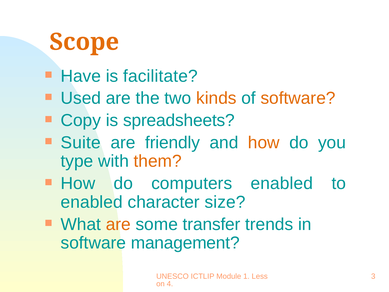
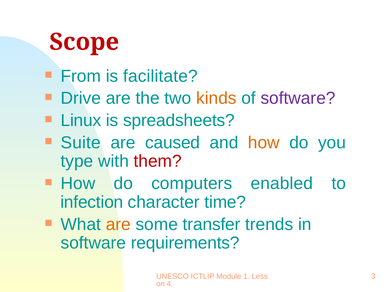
Scope colour: orange -> red (84, 42)
Have: Have -> From (81, 76)
Used: Used -> Drive (81, 98)
software colour: orange -> purple (298, 98)
Copy: Copy -> Linux (81, 120)
friendly: friendly -> caused (173, 142)
them colour: orange -> red (158, 161)
enabled: enabled -> infection (92, 202)
size: size -> time (225, 202)
management: management -> requirements (185, 243)
